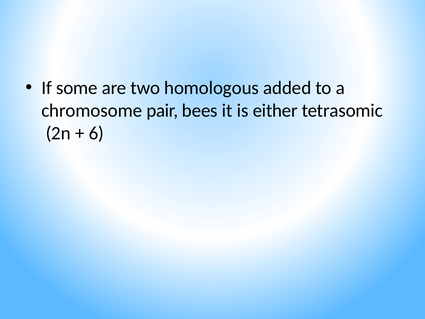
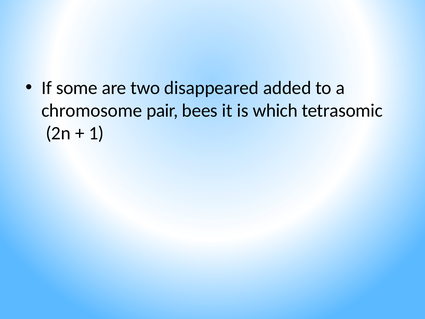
homologous: homologous -> disappeared (212, 88)
either: either -> which (275, 111)
6: 6 -> 1 (96, 133)
